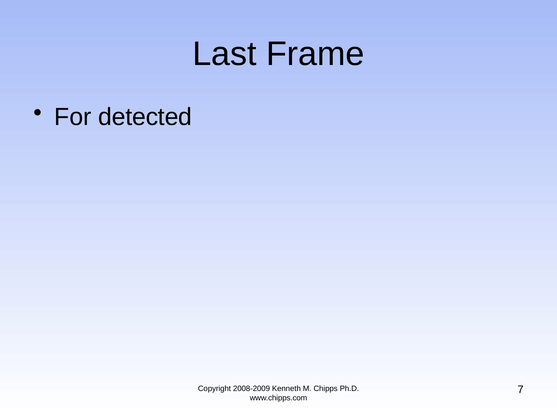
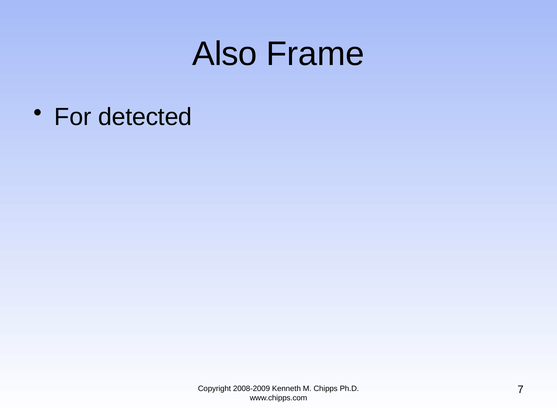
Last: Last -> Also (225, 54)
